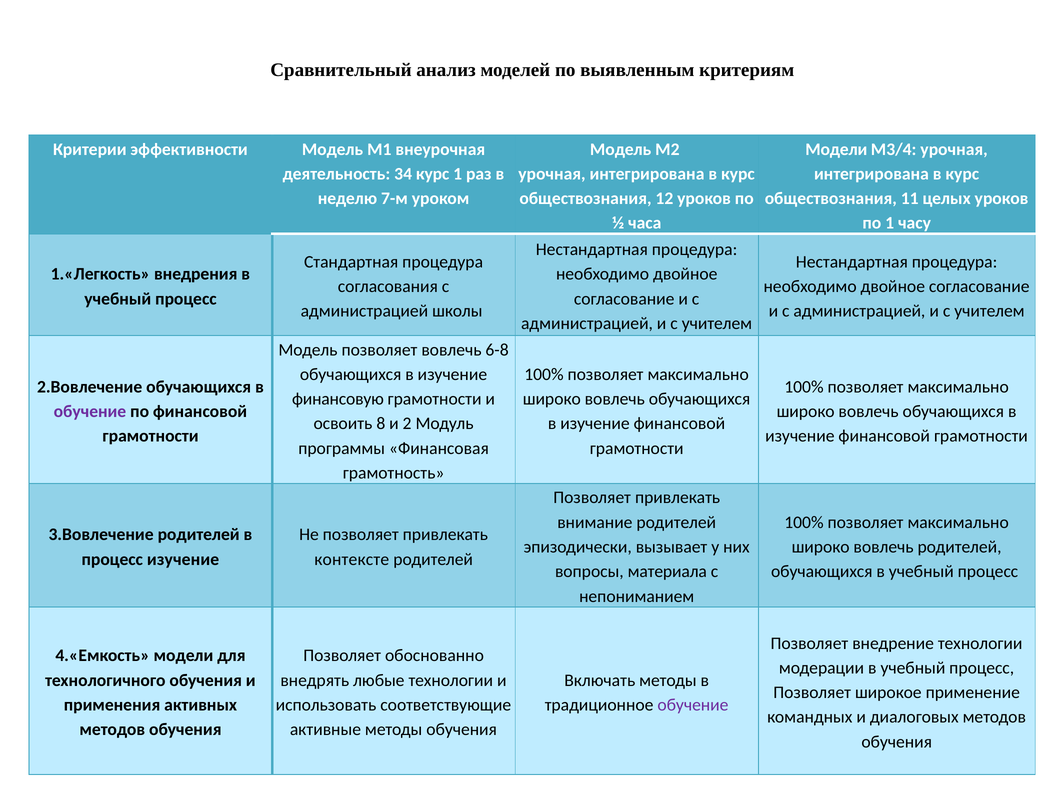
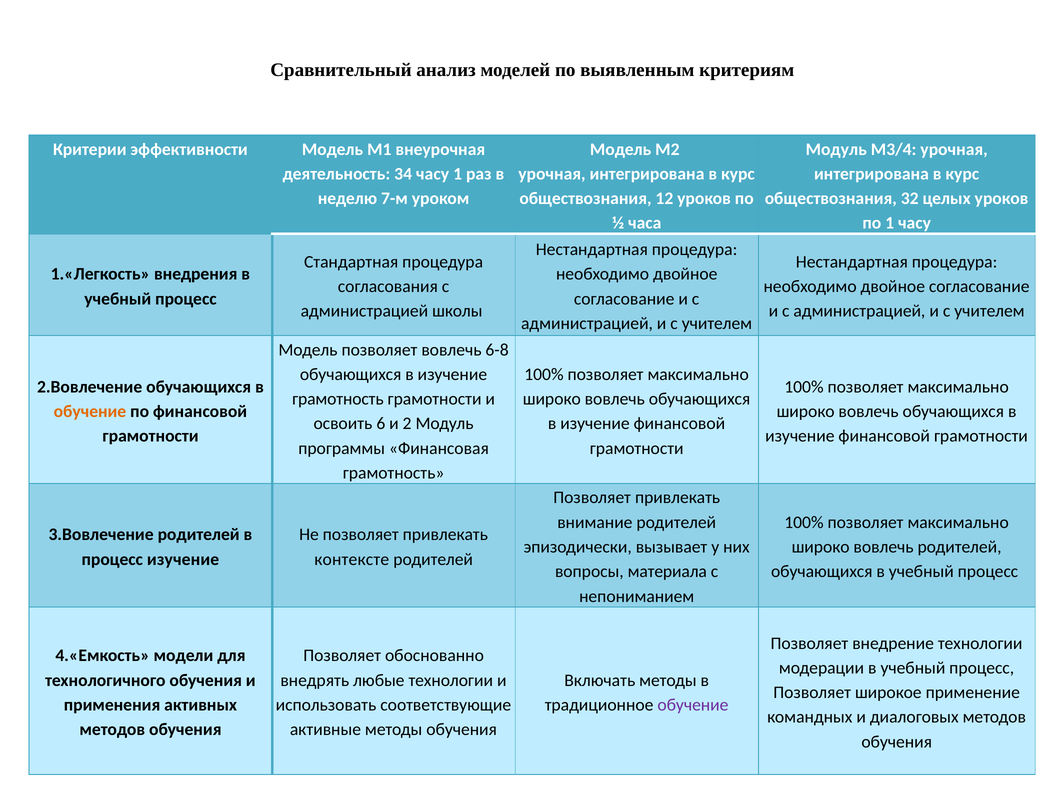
Модели: Модели -> Модуль (836, 149)
34 курс: курс -> часу (433, 174)
11: 11 -> 32 (910, 199)
финансовую: финансовую -> грамотность (338, 399)
обучение colour: purple -> orange (90, 411)
8: 8 -> 6 (381, 424)
